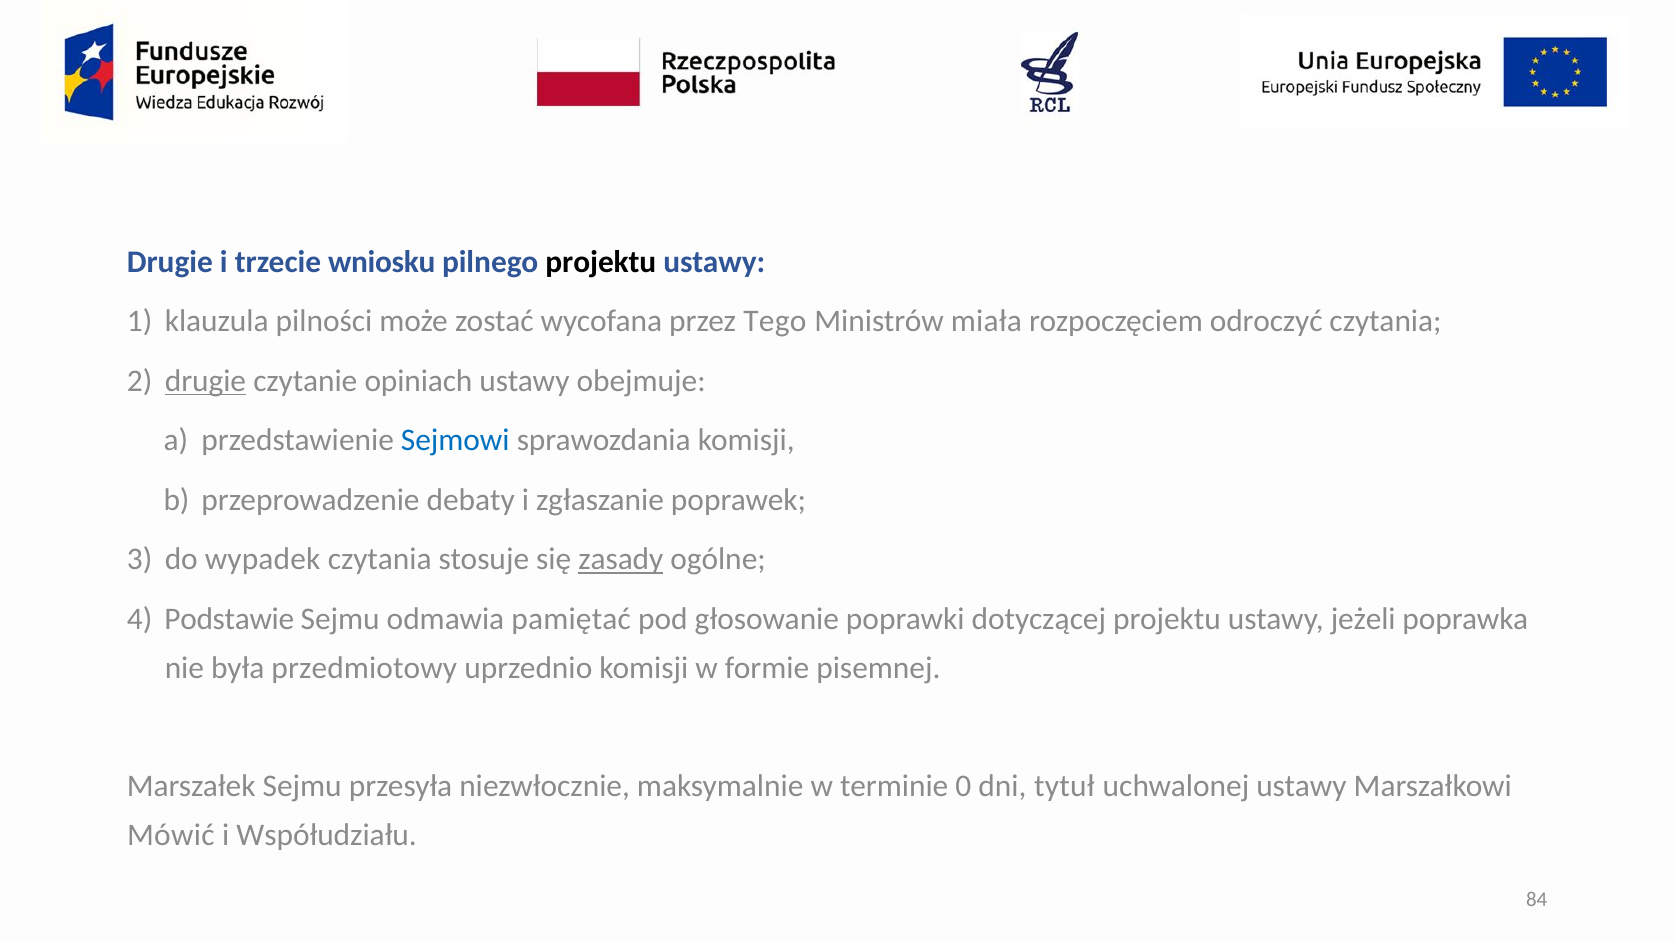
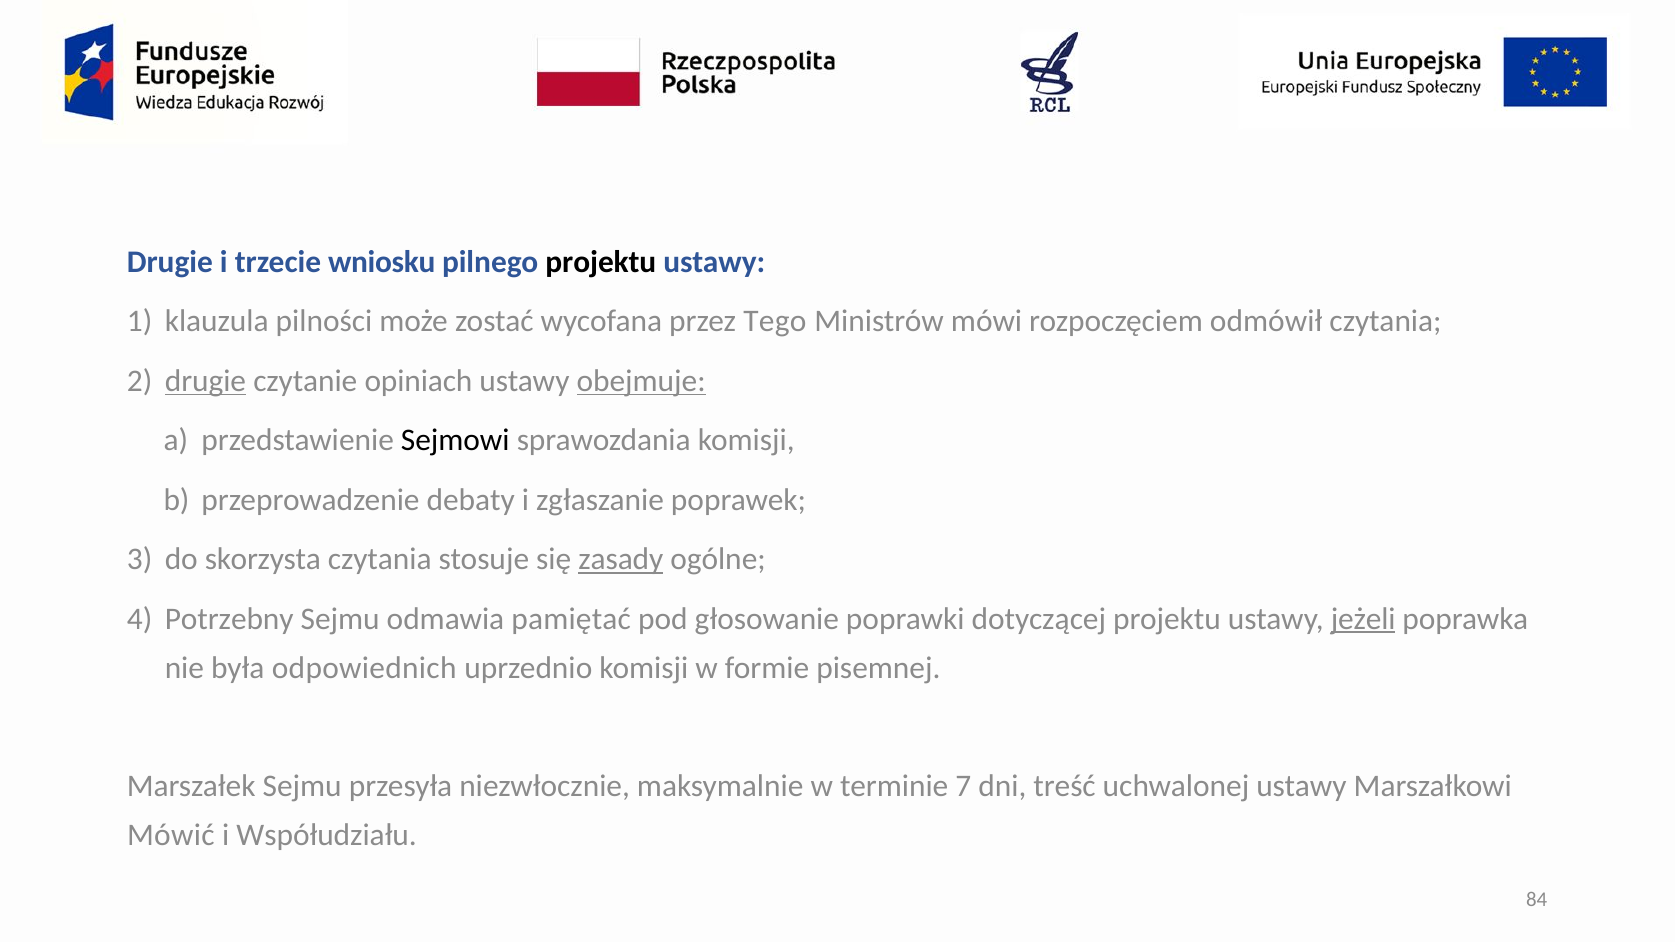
miała: miała -> mówi (987, 322)
odroczyć: odroczyć -> odmówił (1266, 322)
obejmuje underline: none -> present (641, 381)
Sejmowi colour: blue -> black (455, 441)
wypadek: wypadek -> skorzysta (263, 559)
Podstawie: Podstawie -> Potrzebny (229, 619)
jeżeli underline: none -> present (1363, 619)
przedmiotowy: przedmiotowy -> odpowiednich (364, 668)
0: 0 -> 7 (963, 787)
tytuł: tytuł -> treść (1065, 787)
